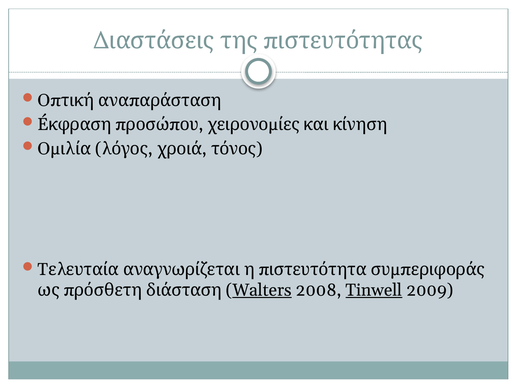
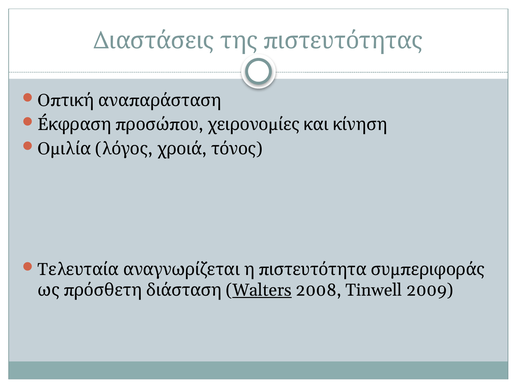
Tinwell underline: present -> none (374, 290)
